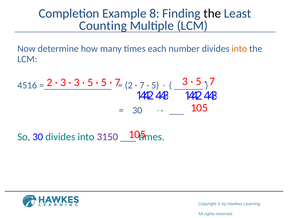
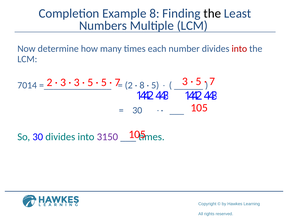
Counting: Counting -> Numbers (103, 26)
into colour: orange -> red (239, 49)
4516: 4516 -> 7014 (27, 85)
7: 7 -> 8 (142, 85)
